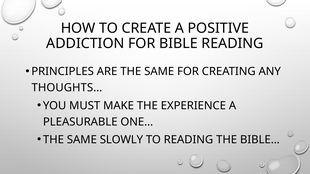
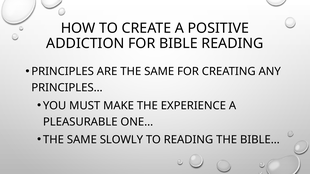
THOUGHTS…: THOUGHTS… -> PRINCIPLES… (67, 88)
